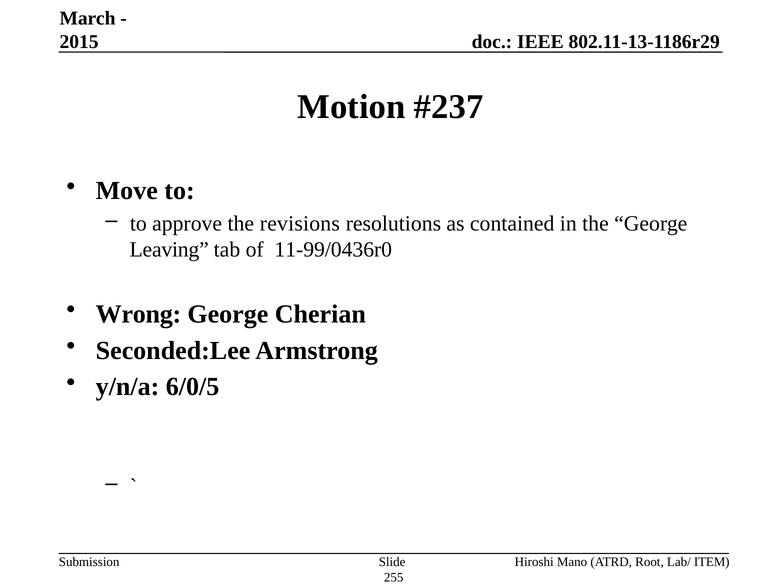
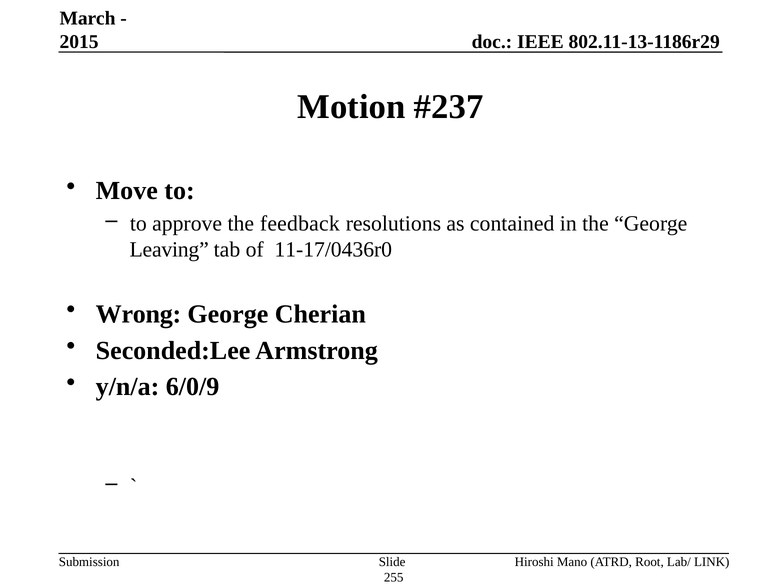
revisions: revisions -> feedback (300, 223)
11-99/0436r0: 11-99/0436r0 -> 11-17/0436r0 (333, 249)
6/0/5: 6/0/5 -> 6/0/9 (193, 387)
ITEM: ITEM -> LINK (712, 562)
